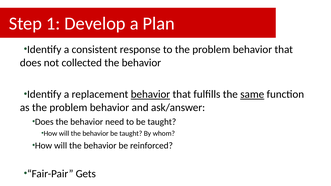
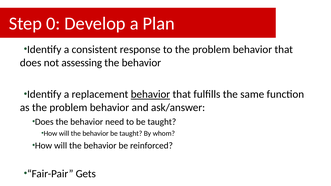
1: 1 -> 0 (53, 24)
collected: collected -> assessing (82, 63)
same underline: present -> none (252, 94)
